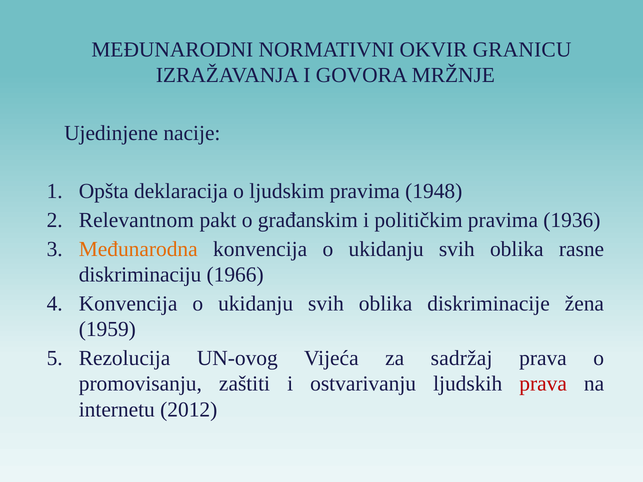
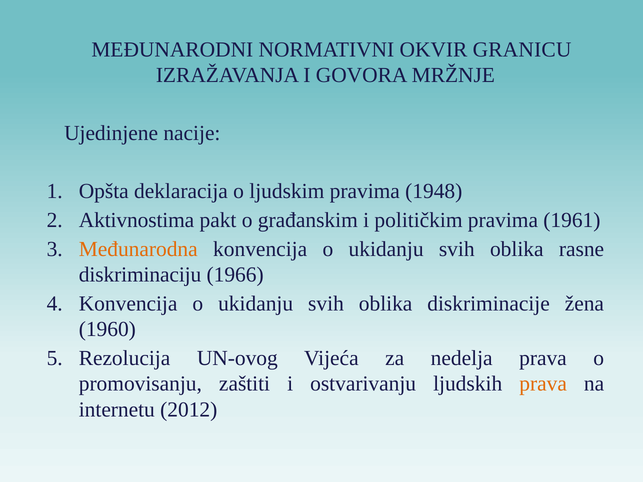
Relevantnom: Relevantnom -> Aktivnostima (137, 220)
1936: 1936 -> 1961 (572, 220)
1959: 1959 -> 1960 (107, 329)
sadržaj: sadržaj -> nedelja (462, 358)
prava colour: red -> orange (543, 384)
